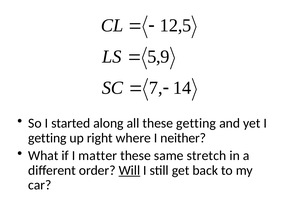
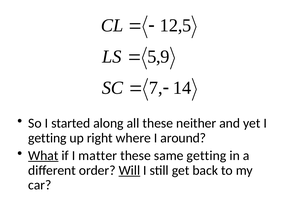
these getting: getting -> neither (196, 123)
neither: neither -> around (183, 138)
What underline: none -> present (43, 155)
same stretch: stretch -> getting (206, 155)
